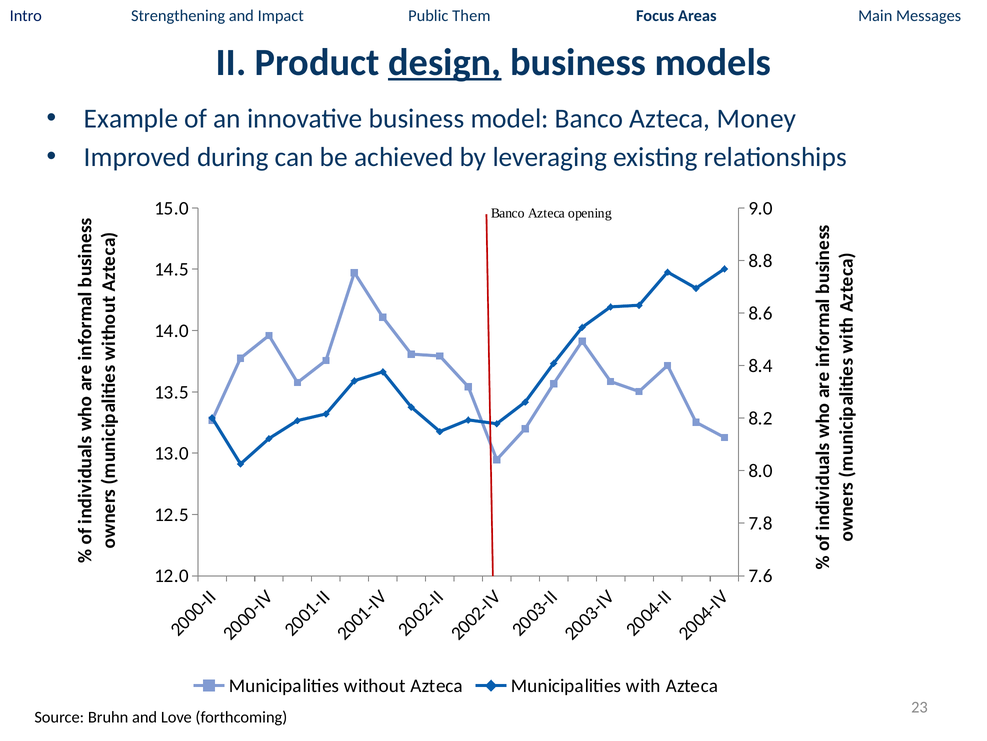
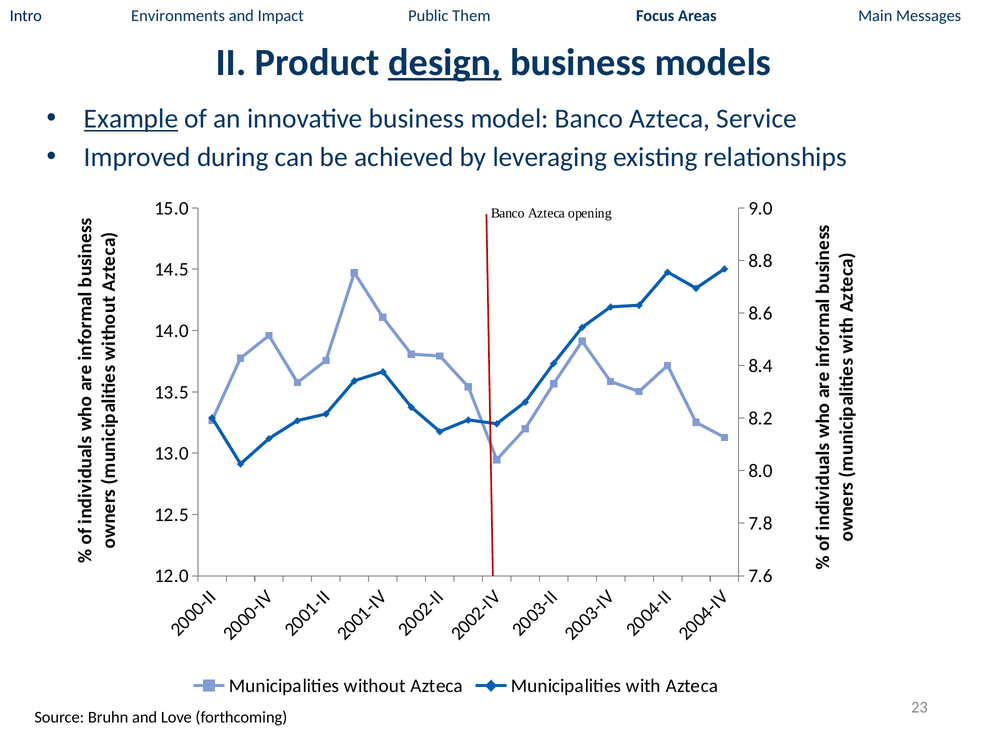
Strengthening: Strengthening -> Environments (178, 16)
Example underline: none -> present (131, 119)
Money: Money -> Service (757, 119)
